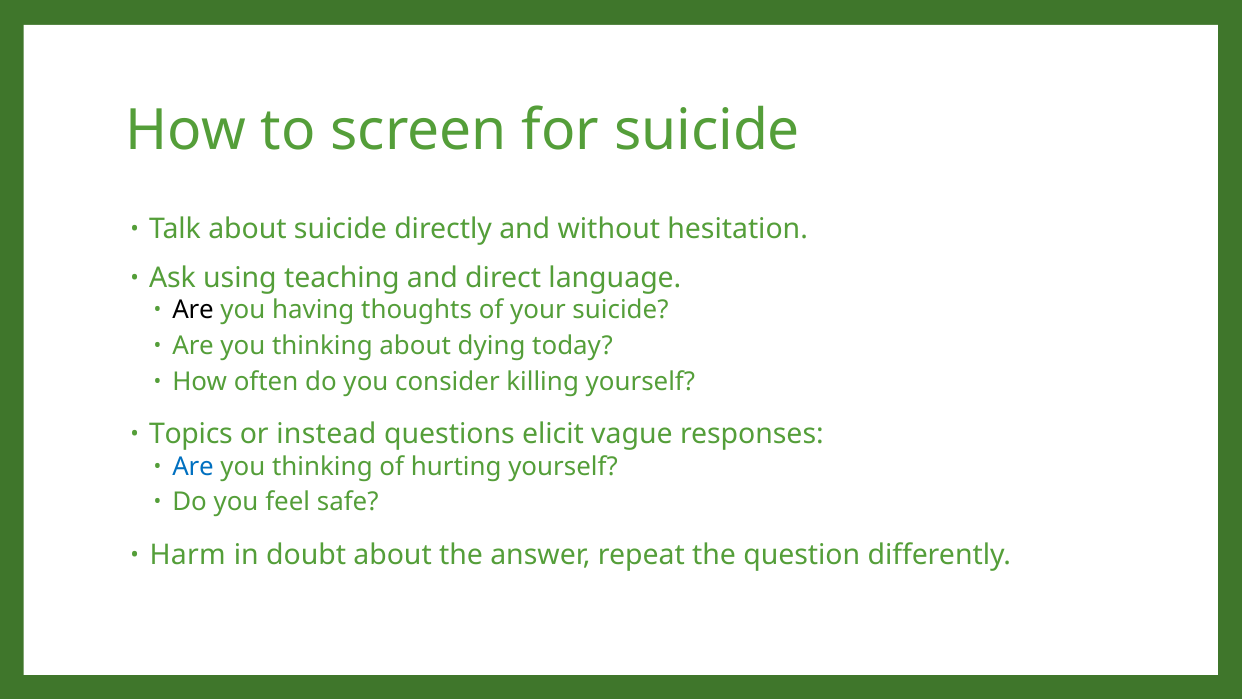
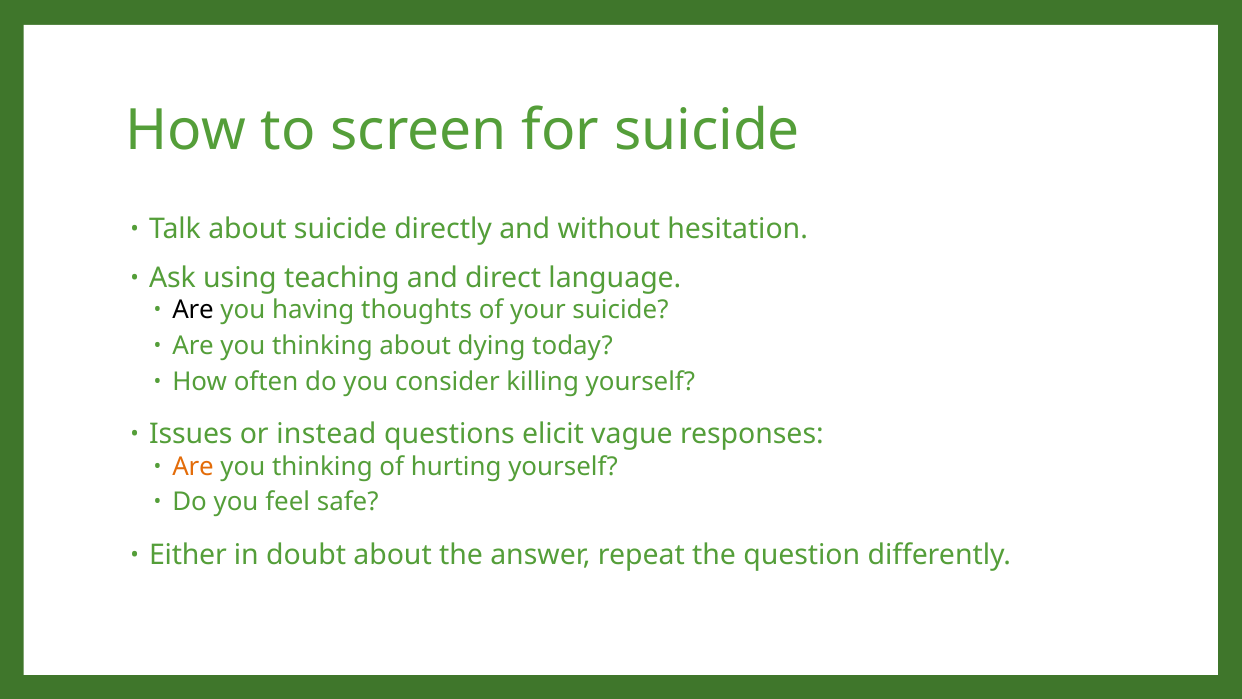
Topics: Topics -> Issues (191, 434)
Are colour: blue -> orange (193, 466)
Harm: Harm -> Either (188, 555)
